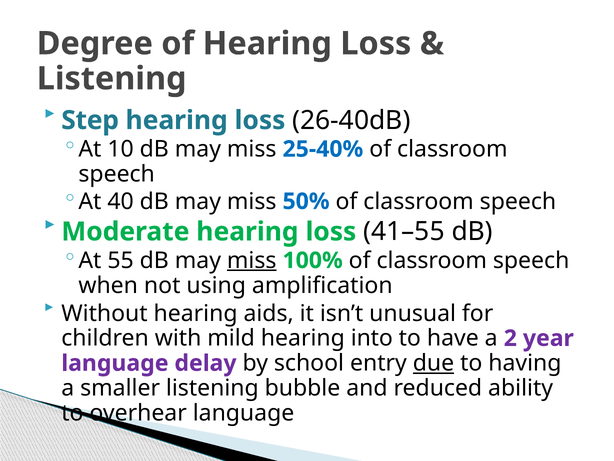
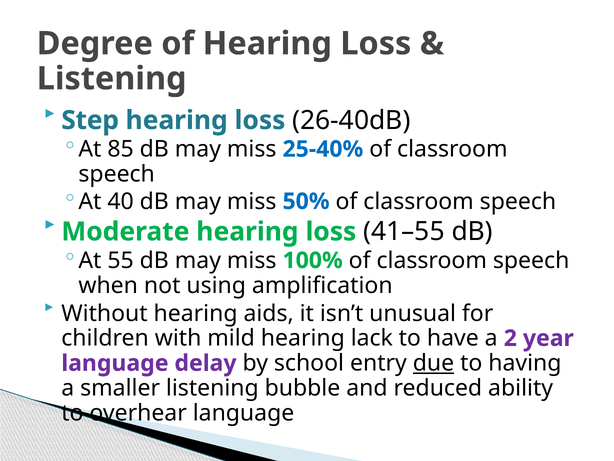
10: 10 -> 85 (121, 149)
miss underline: present -> none (252, 260)
into: into -> lack (372, 338)
